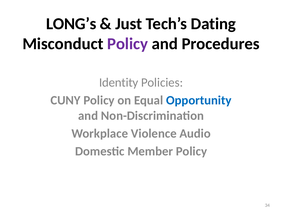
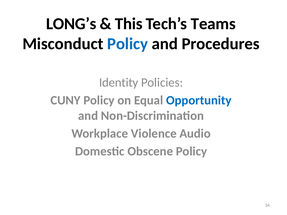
Just: Just -> This (129, 24)
Dating: Dating -> Teams (213, 24)
Policy colour: purple -> blue (128, 44)
Member: Member -> Obscene (150, 151)
